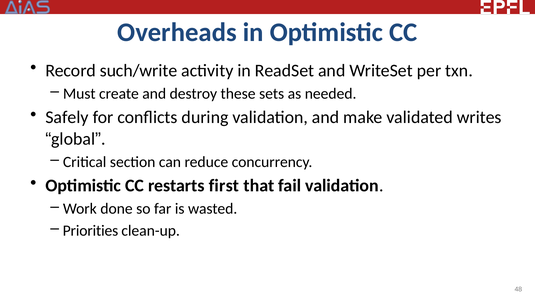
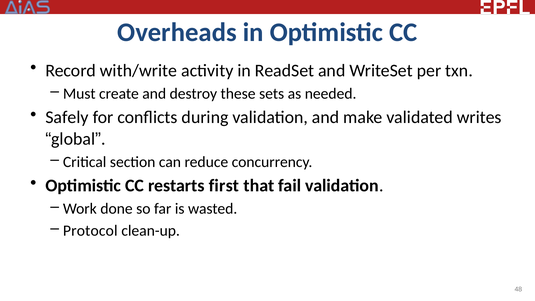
such/write: such/write -> with/write (138, 71)
Priorities: Priorities -> Protocol (90, 231)
